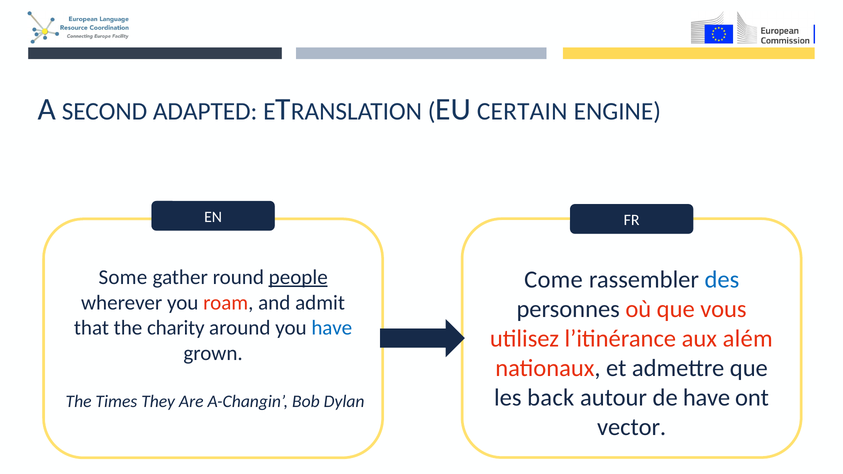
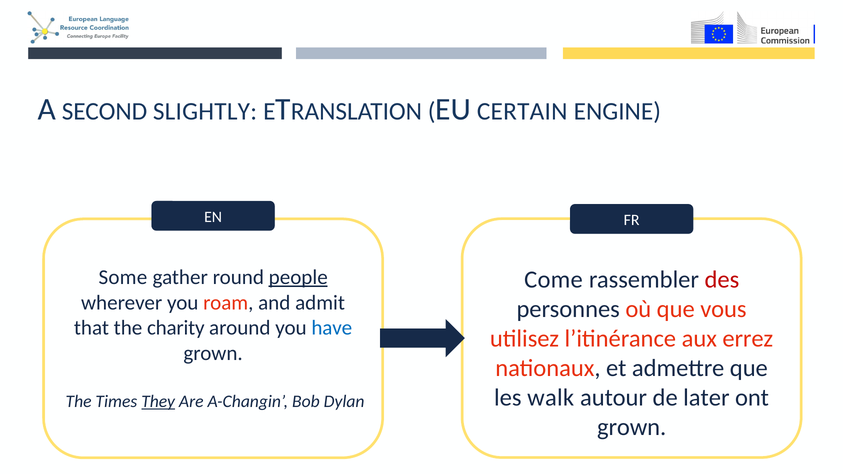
ADAPTED: ADAPTED -> SLIGHTLY (205, 111)
des colour: blue -> red (722, 280)
além: além -> errez (748, 339)
back: back -> walk (551, 398)
de have: have -> later (706, 398)
They underline: none -> present (158, 402)
vector: vector -> grown (632, 427)
